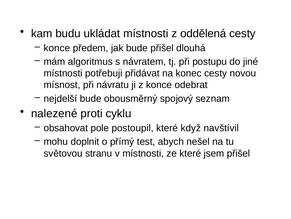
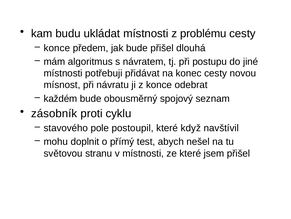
oddělená: oddělená -> problému (203, 33)
nejdelší: nejdelší -> každém (60, 98)
nalezené: nalezené -> zásobník (54, 113)
obsahovat: obsahovat -> stavového (66, 128)
